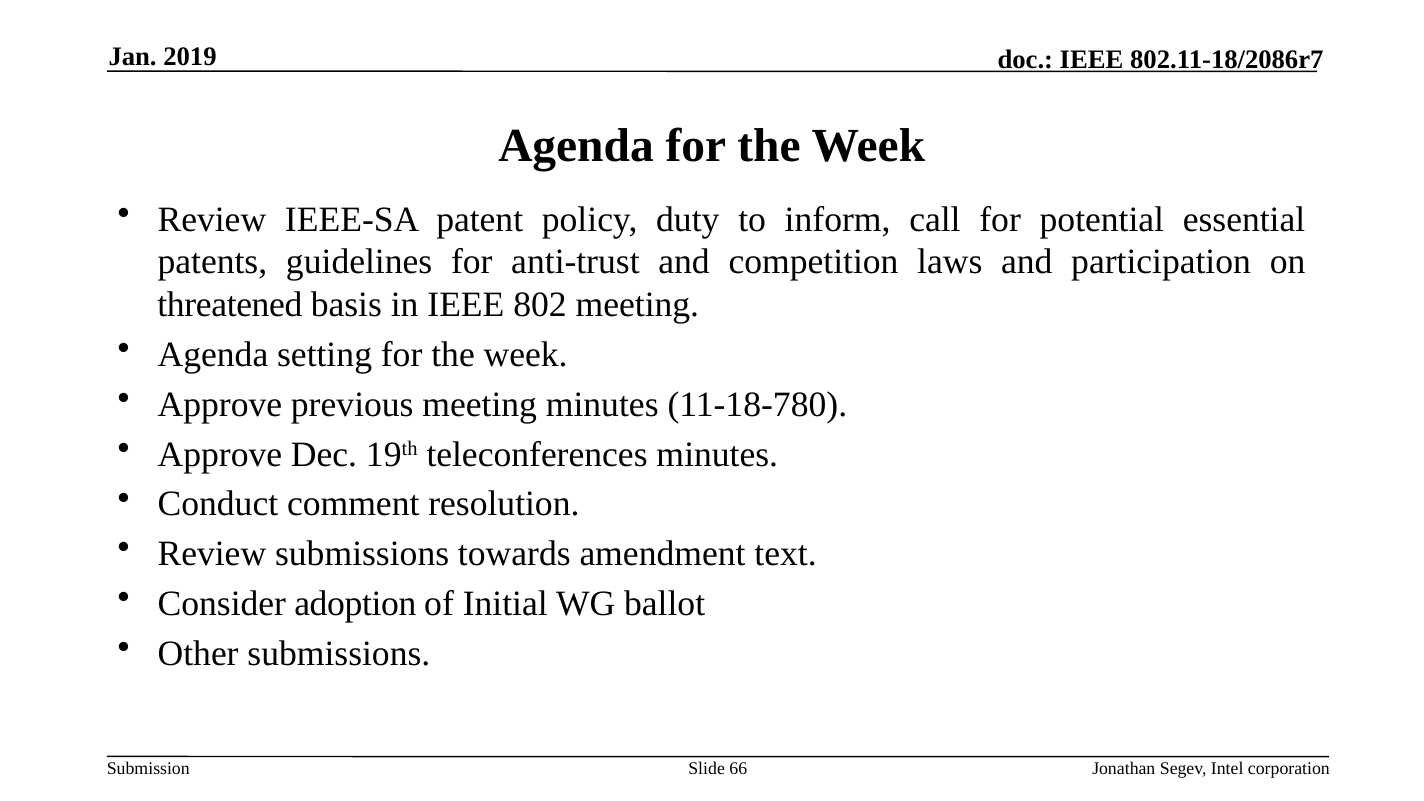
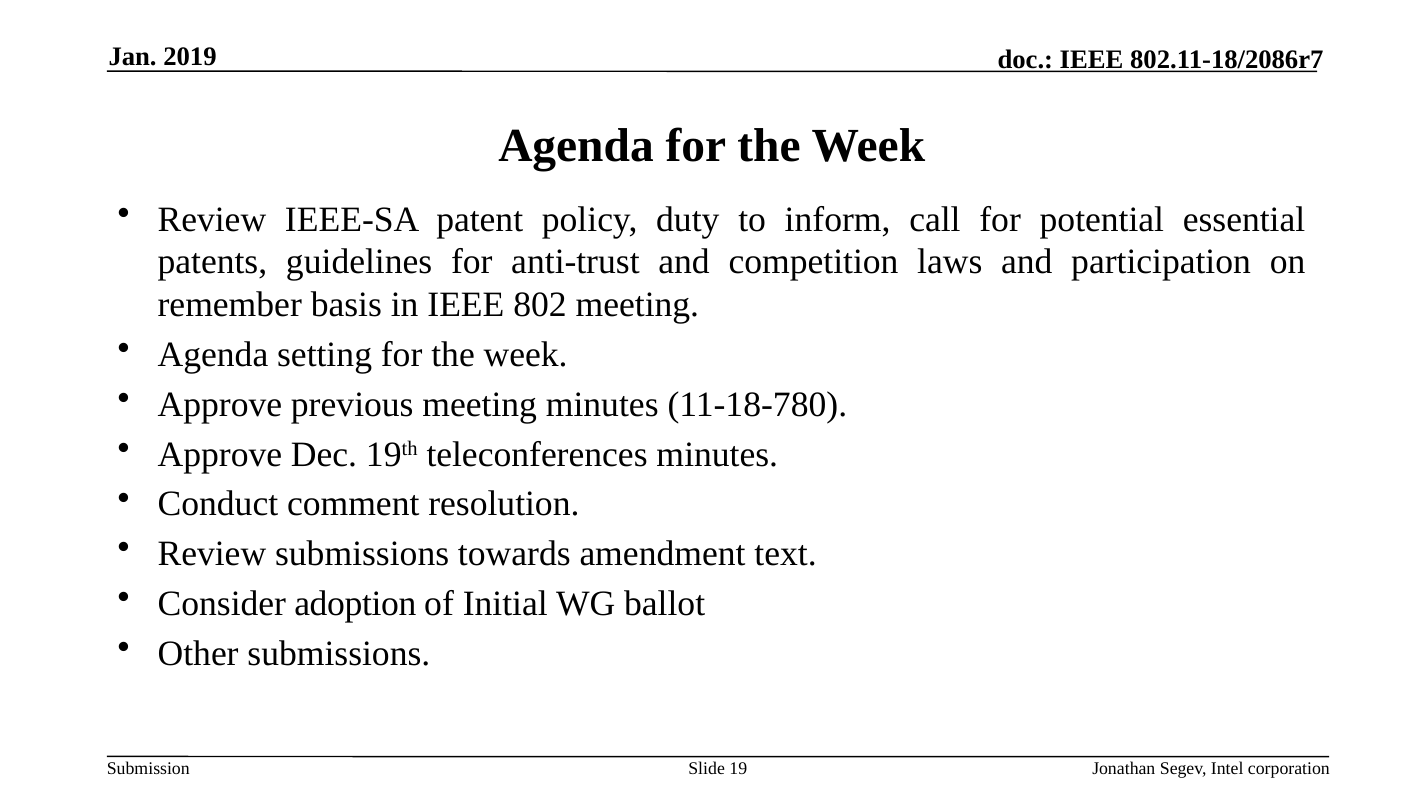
threatened: threatened -> remember (230, 305)
66: 66 -> 19 (738, 768)
